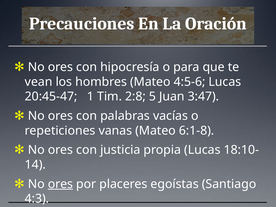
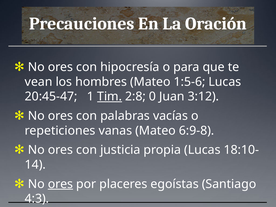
4:5-6: 4:5-6 -> 1:5-6 (190, 82)
Tim underline: none -> present (110, 97)
5: 5 -> 0 (152, 97)
3:47: 3:47 -> 3:12 (203, 97)
6:1-8: 6:1-8 -> 6:9-8 (197, 131)
